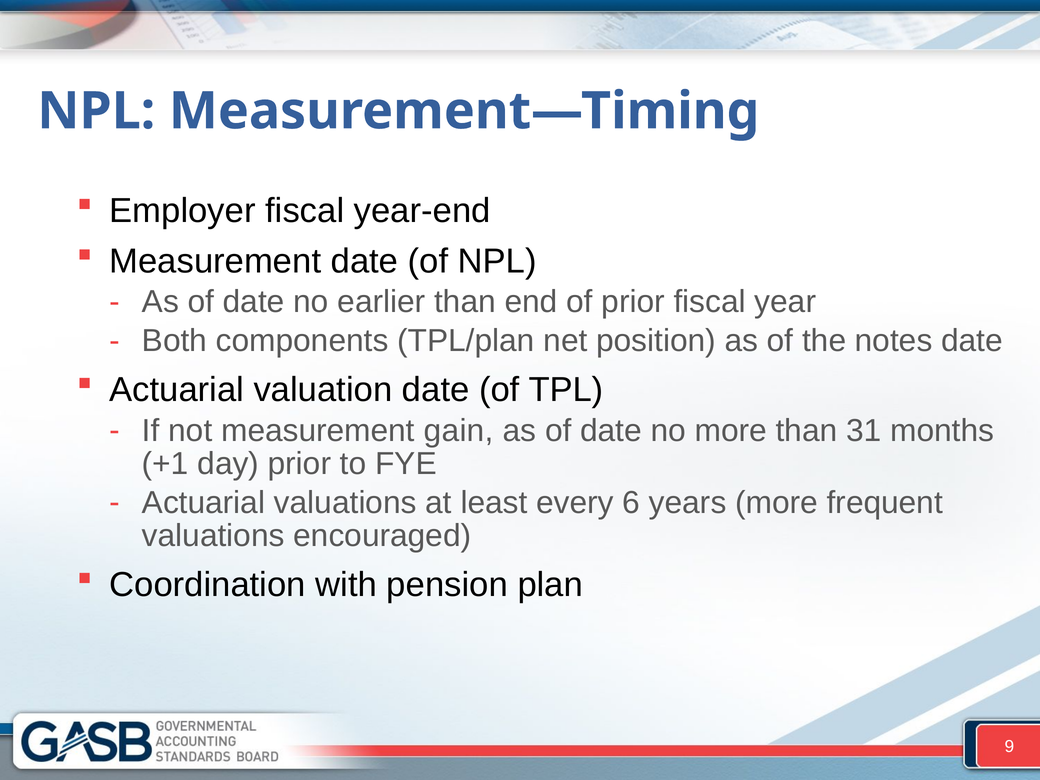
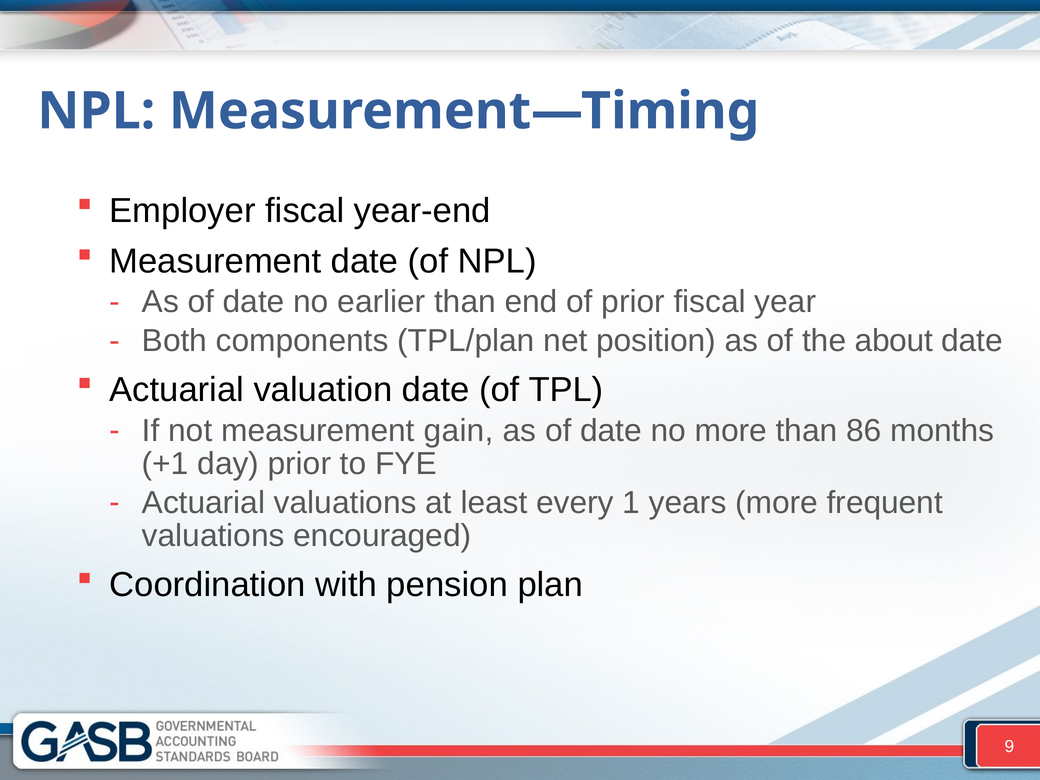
notes: notes -> about (894, 341)
31: 31 -> 86 (864, 431)
6: 6 -> 1 (631, 503)
